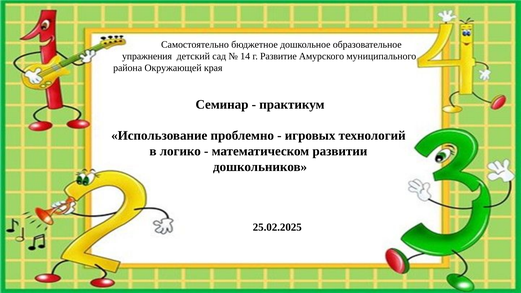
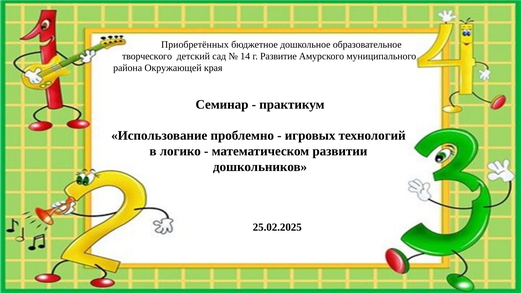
Самостоятельно: Самостоятельно -> Приобретённых (195, 45)
упражнения: упражнения -> творческого (147, 56)
